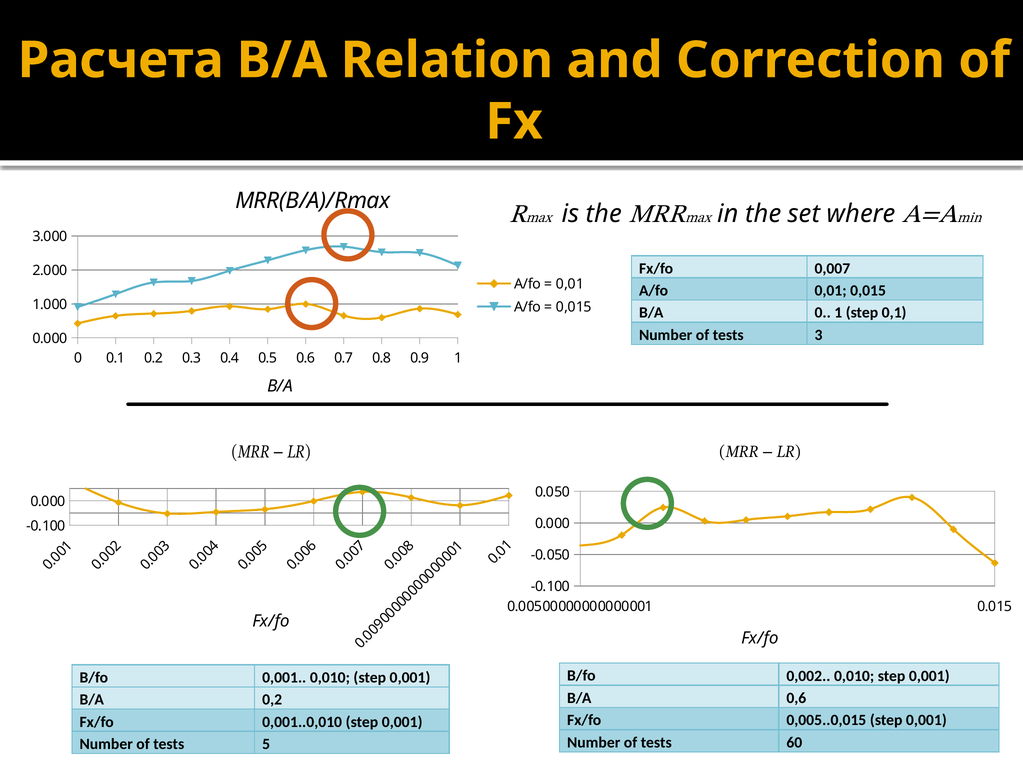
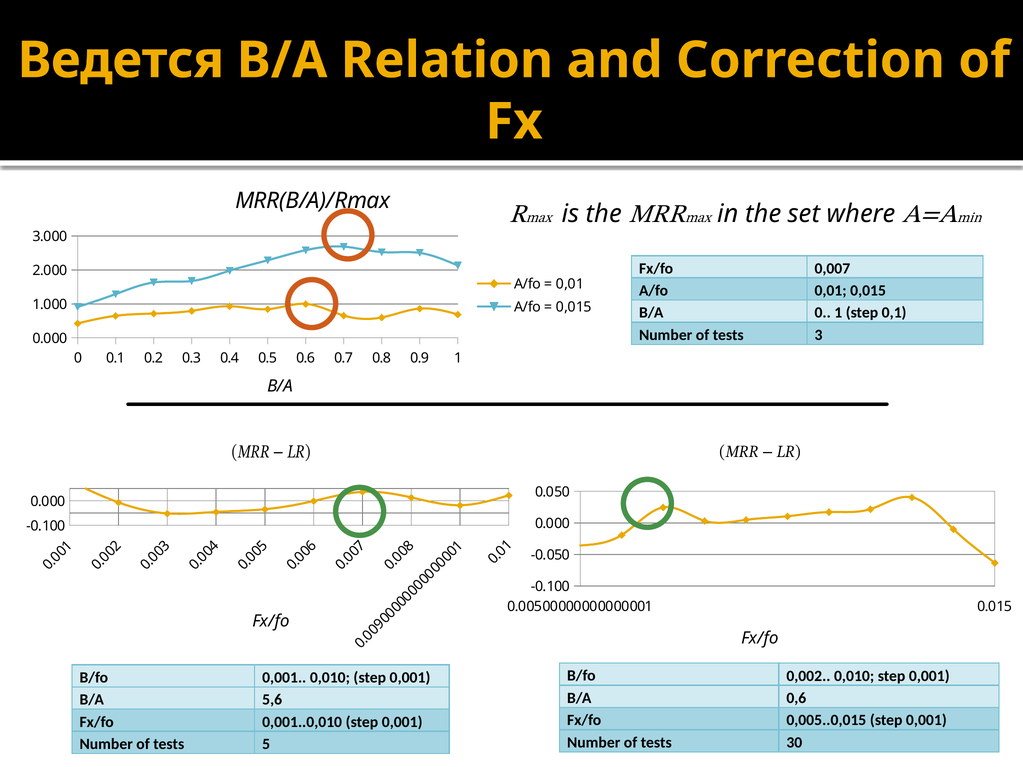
Расчета: Расчета -> Ведется (121, 60)
0,2: 0,2 -> 5,6 (272, 700)
60: 60 -> 30 (794, 743)
